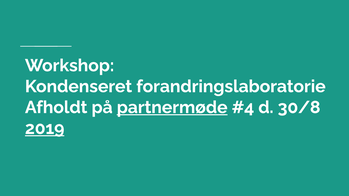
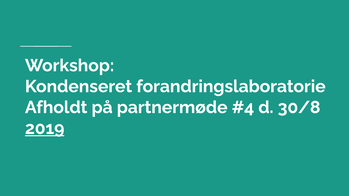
partnermøde underline: present -> none (172, 108)
